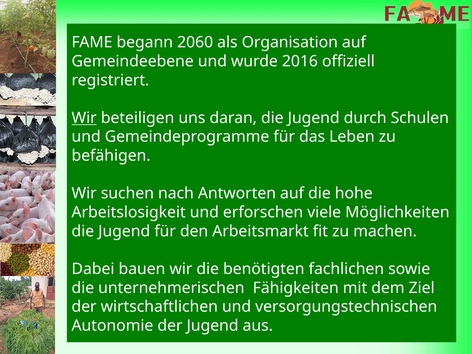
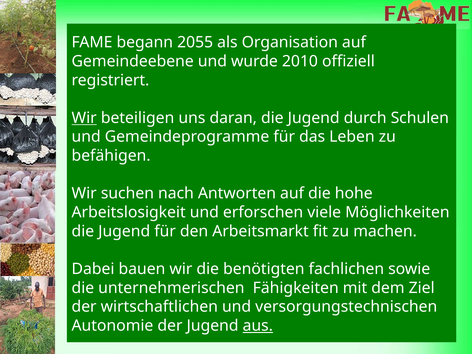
2060: 2060 -> 2055 (195, 42)
2016: 2016 -> 2010 (300, 61)
aus underline: none -> present (258, 326)
